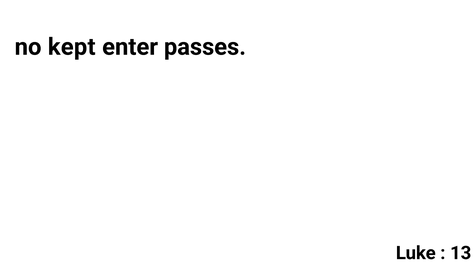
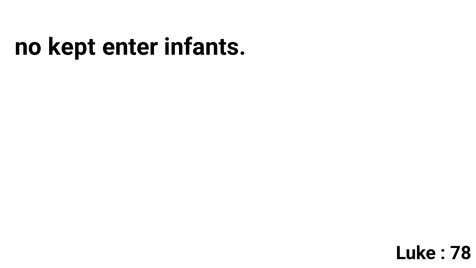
passes: passes -> infants (205, 47)
13: 13 -> 78 (461, 253)
